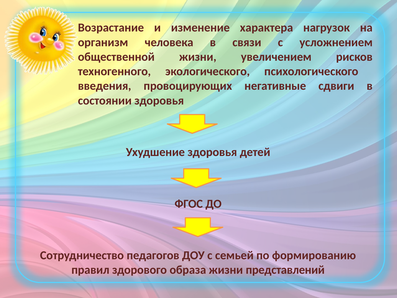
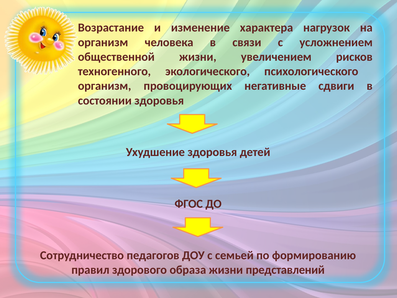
введения: введения -> организм (105, 86)
